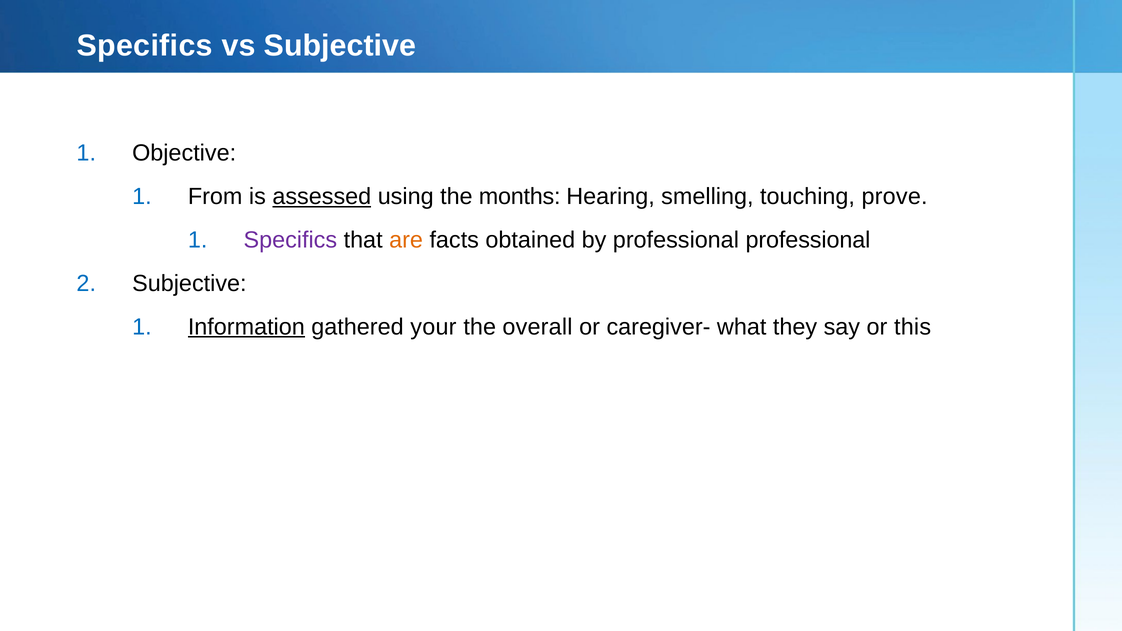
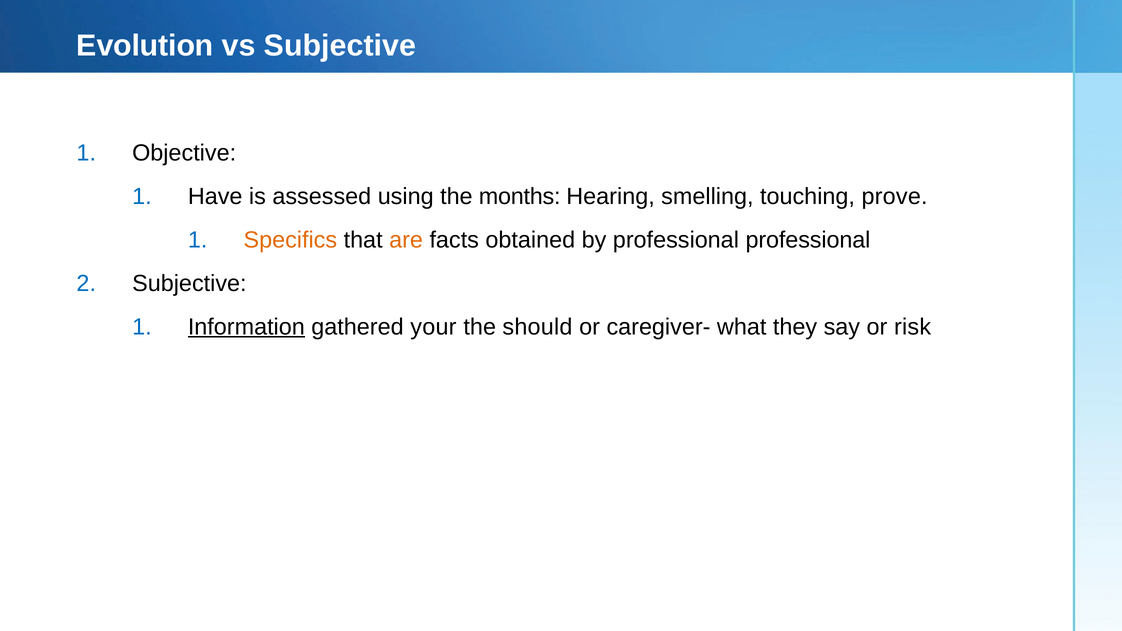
Specifics: Specifics -> Evolution (145, 46)
From: From -> Have (215, 197)
assessed underline: present -> none (322, 197)
Specifics colour: purple -> orange (290, 240)
overall: overall -> should (537, 327)
this: this -> risk (913, 327)
